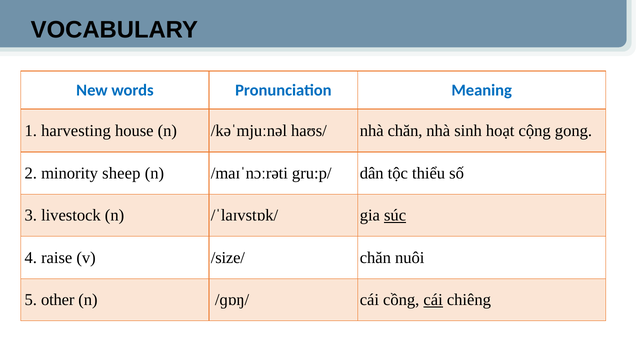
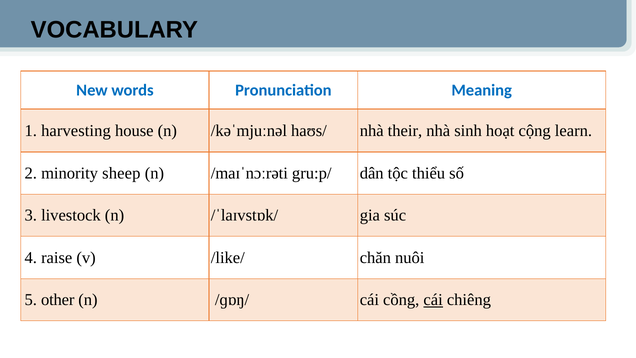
nhà chăn: chăn -> their (405, 130)
gong: gong -> learn (573, 130)
súc underline: present -> none (395, 215)
/size/: /size/ -> /like/ (228, 257)
